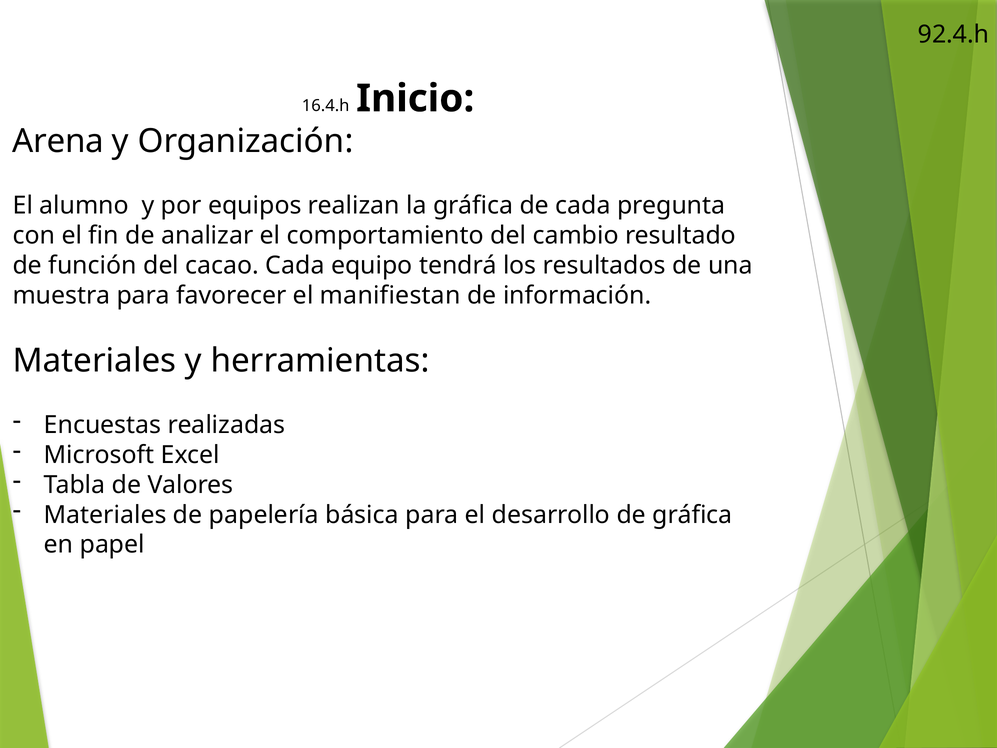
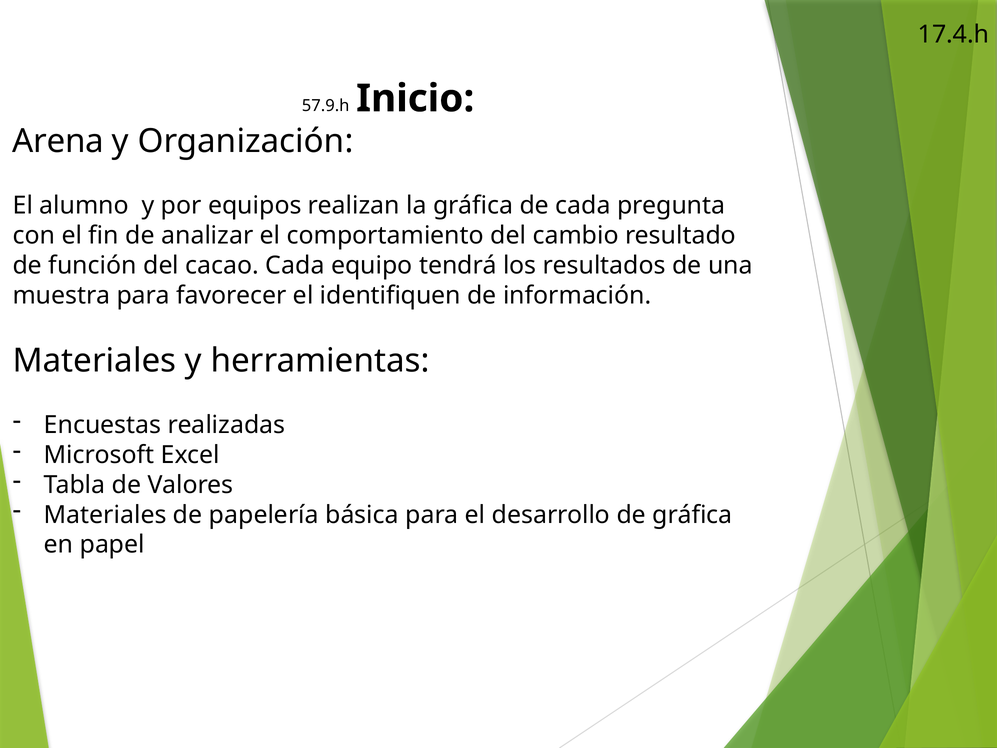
92.4.h: 92.4.h -> 17.4.h (953, 34)
16.4.h: 16.4.h -> 57.9.h (326, 106)
manifiestan: manifiestan -> identifiquen (390, 295)
